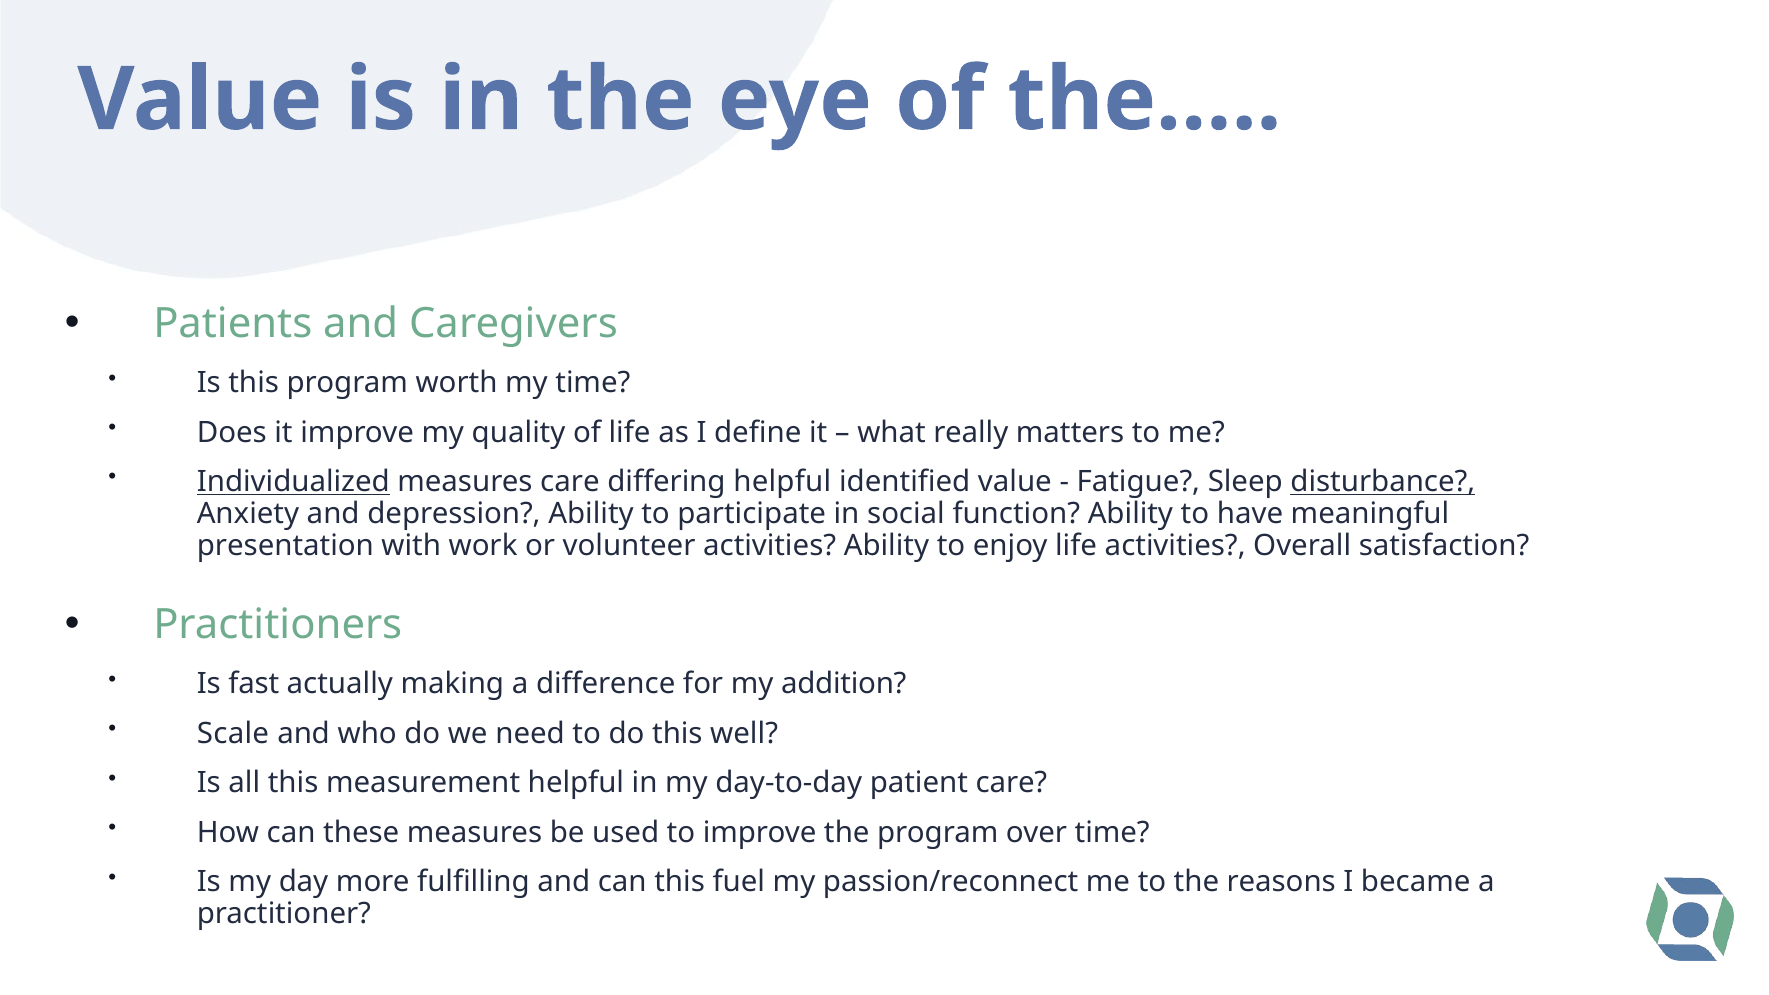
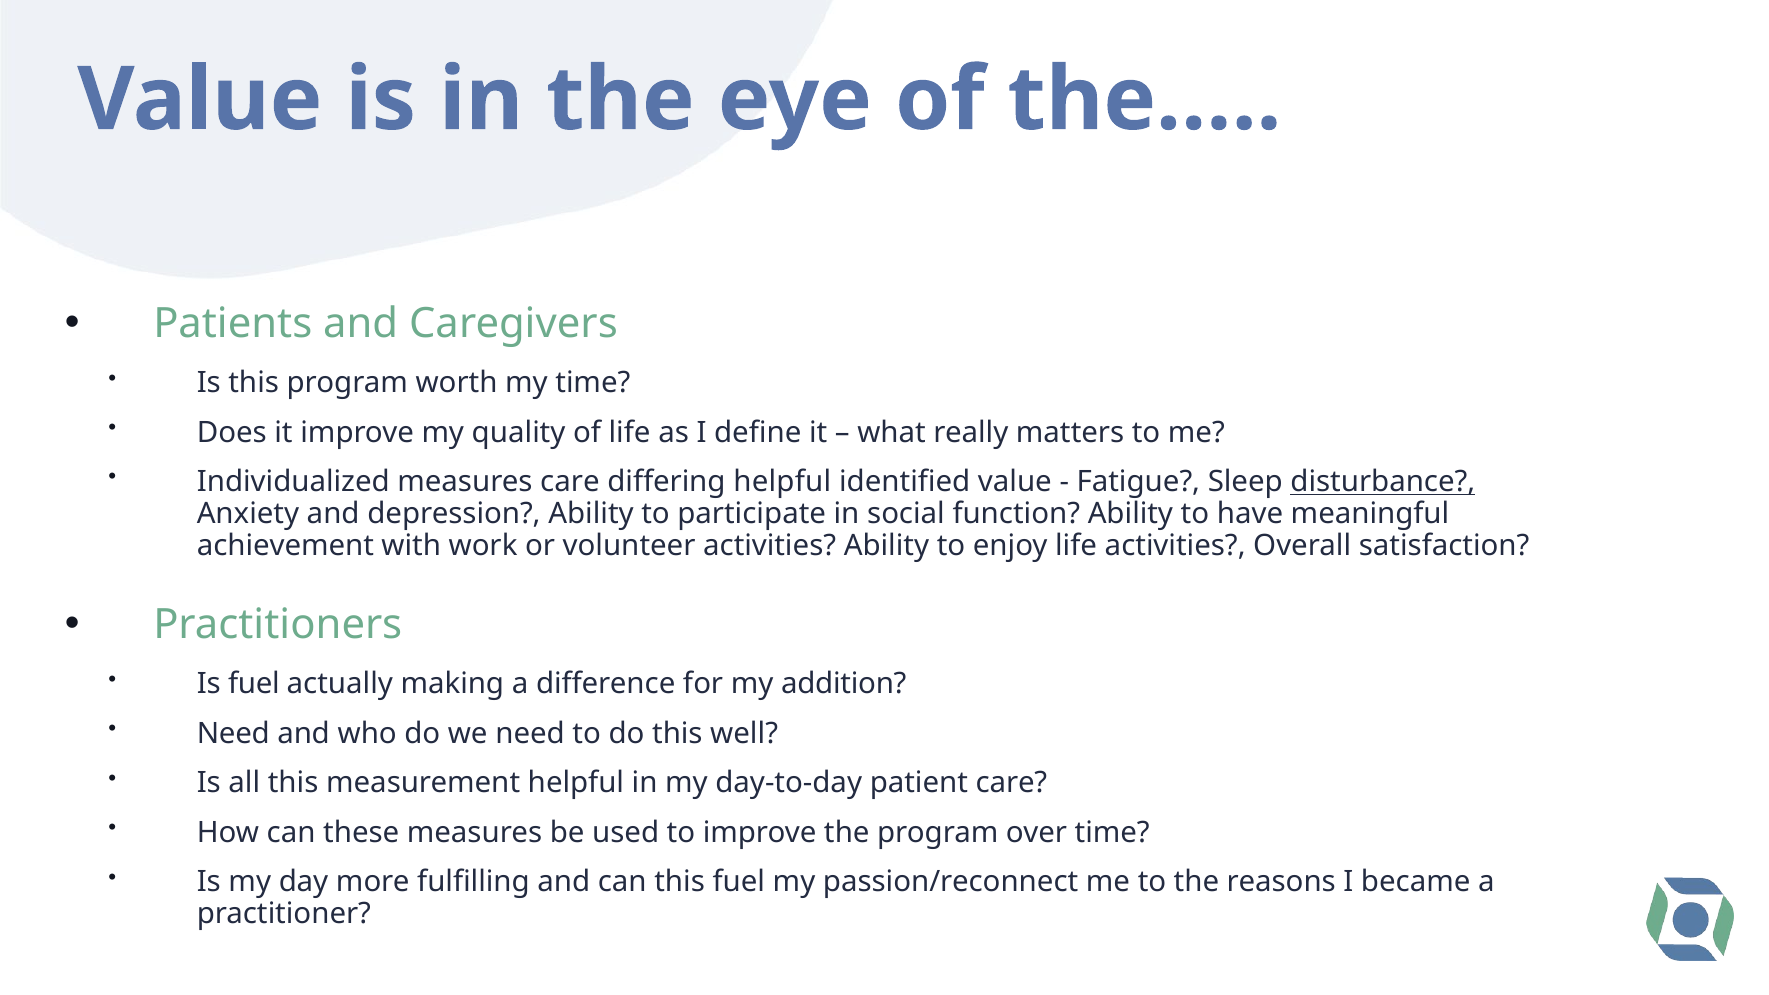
Individualized underline: present -> none (293, 482)
presentation: presentation -> achievement (285, 545)
Is fast: fast -> fuel (254, 684)
Scale: Scale -> Need (233, 734)
